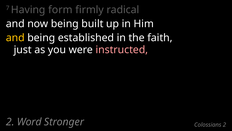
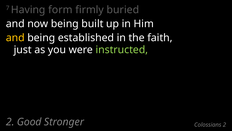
radical: radical -> buried (123, 10)
instructed colour: pink -> light green (122, 50)
Word: Word -> Good (29, 122)
